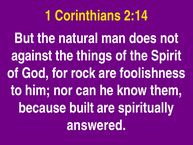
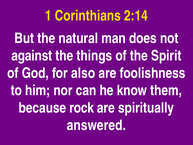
rock: rock -> also (83, 73)
built: built -> rock (82, 108)
